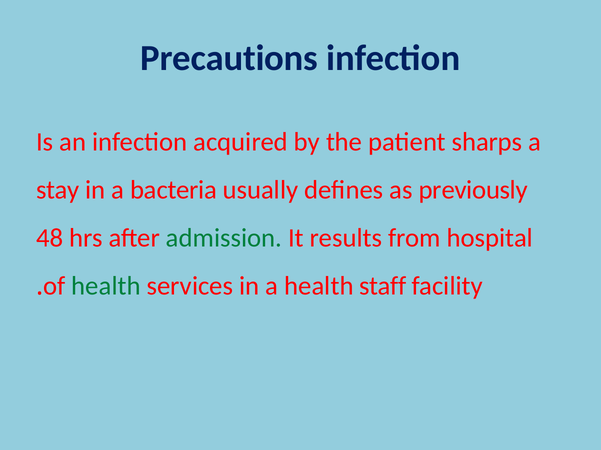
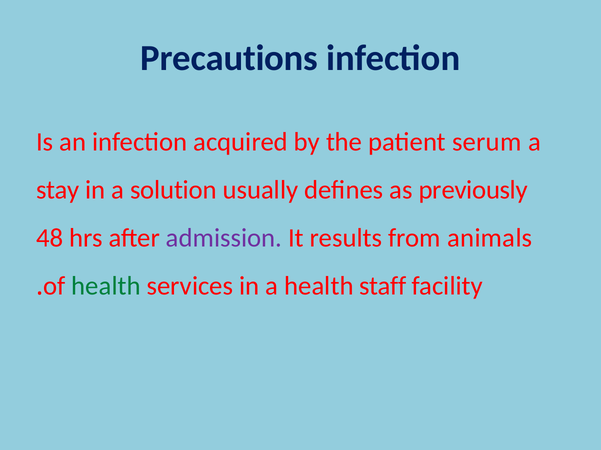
sharps: sharps -> serum (487, 142)
bacteria: bacteria -> solution (173, 190)
admission colour: green -> purple (224, 238)
hospital: hospital -> animals (490, 238)
